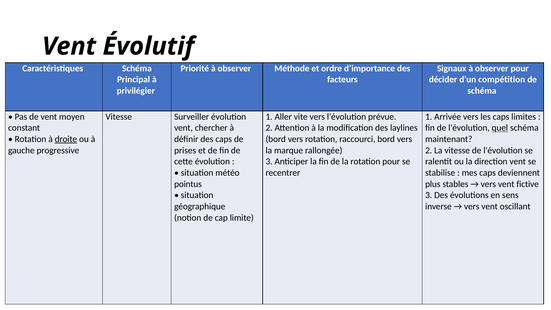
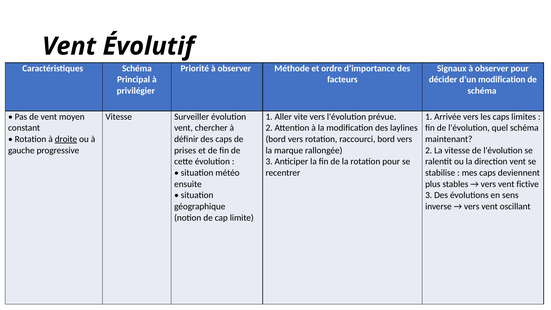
d’un compétition: compétition -> modification (502, 80)
quel underline: present -> none (500, 128)
pointus: pointus -> ensuite (188, 184)
